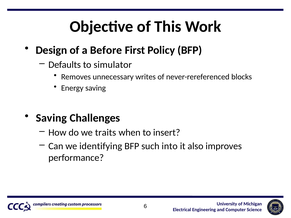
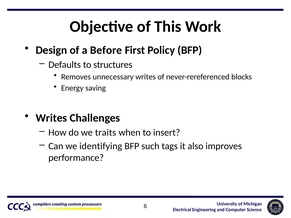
simulator: simulator -> structures (113, 65)
Saving: Saving -> Writes (51, 118)
into: into -> tags (170, 146)
